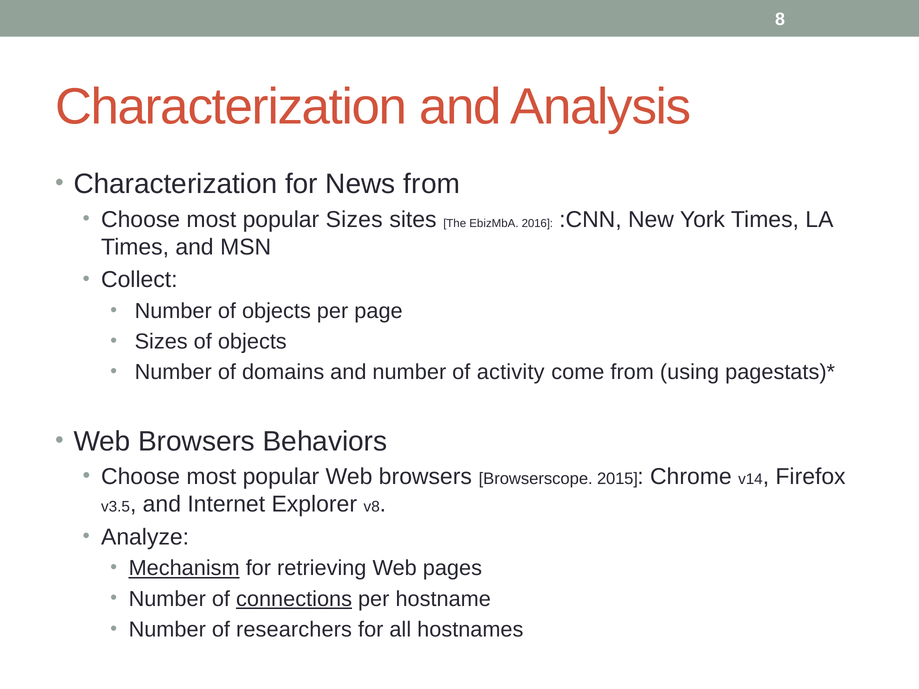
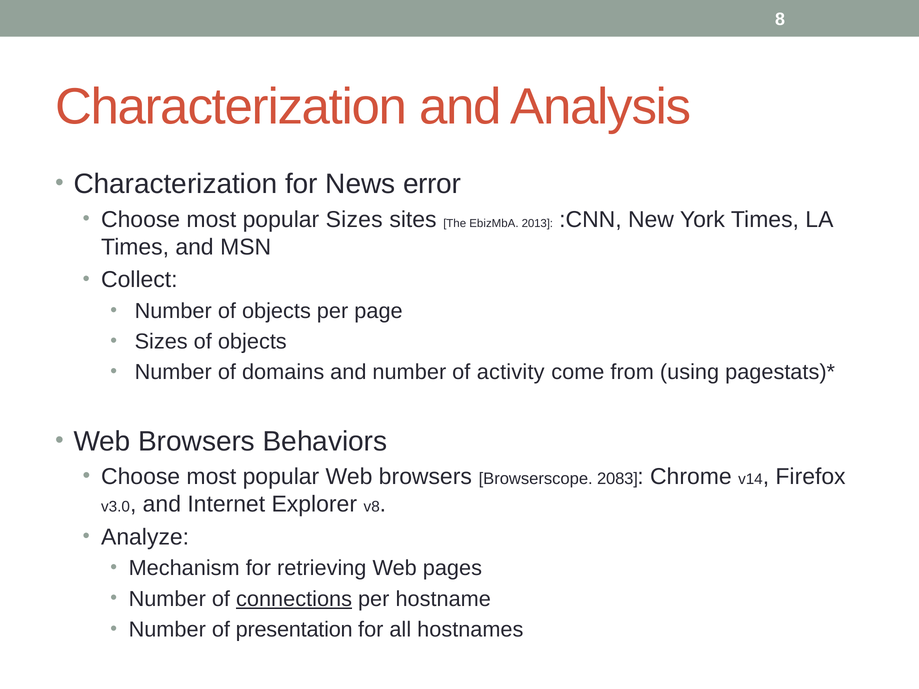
News from: from -> error (432, 184)
2016: 2016 -> 2013 (537, 223)
2015: 2015 -> 2083 (617, 479)
v3.5: v3.5 -> v3.0 (116, 507)
Mechanism underline: present -> none (184, 568)
researchers: researchers -> presentation (294, 630)
